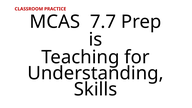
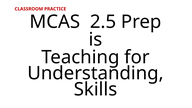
7.7: 7.7 -> 2.5 (103, 22)
